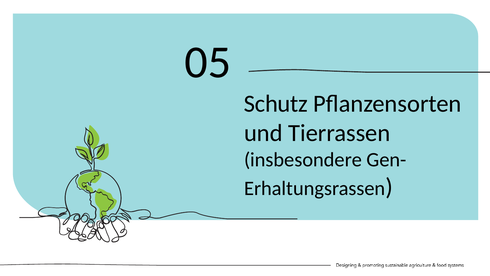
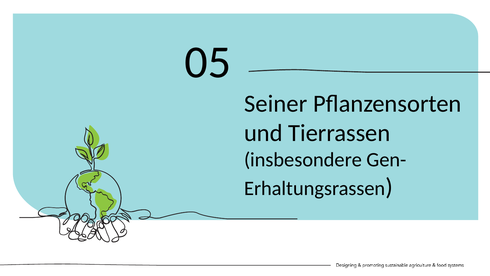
Schutz: Schutz -> Seiner (276, 104)
